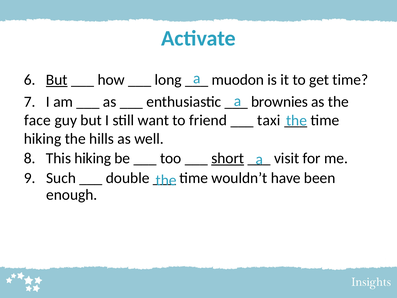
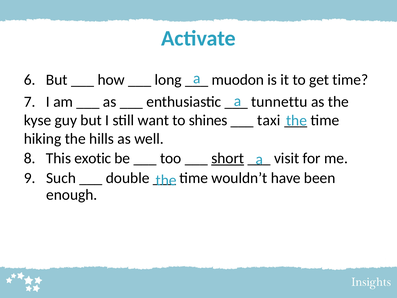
But underline: present -> none (57, 80)
brownies: brownies -> tunnettu (279, 102)
face: face -> kyse (38, 120)
friend: friend -> shines (208, 120)
This hiking: hiking -> exotic (93, 158)
